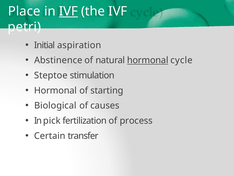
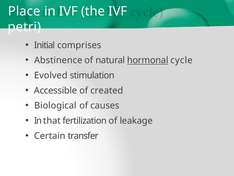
IVF underline: present -> none (68, 11)
aspiration: aspiration -> comprises (79, 45)
Steptoe: Steptoe -> Evolved (51, 75)
Hormonal: Hormonal -> Accessible (55, 90)
starting: starting -> created (107, 90)
pick: pick -> that (52, 120)
process: process -> leakage (136, 120)
